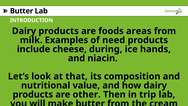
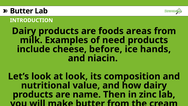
during: during -> before (106, 49)
at that: that -> look (77, 76)
other: other -> name (87, 94)
trip: trip -> zinc (148, 94)
